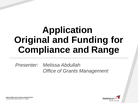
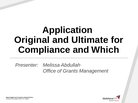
Funding: Funding -> Ultimate (90, 40)
Range: Range -> Which (105, 50)
